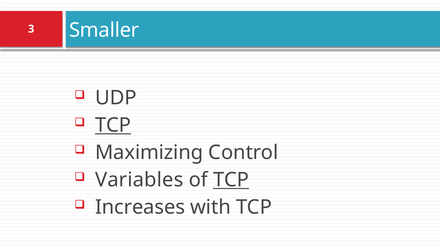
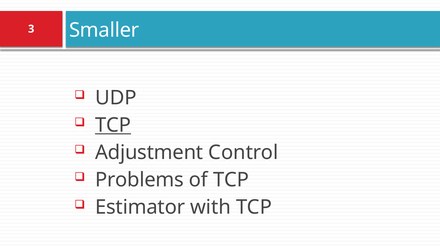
Maximizing: Maximizing -> Adjustment (149, 153)
Variables: Variables -> Problems (139, 180)
TCP underline: present -> none (231, 180)
Increases: Increases -> Estimator (140, 208)
